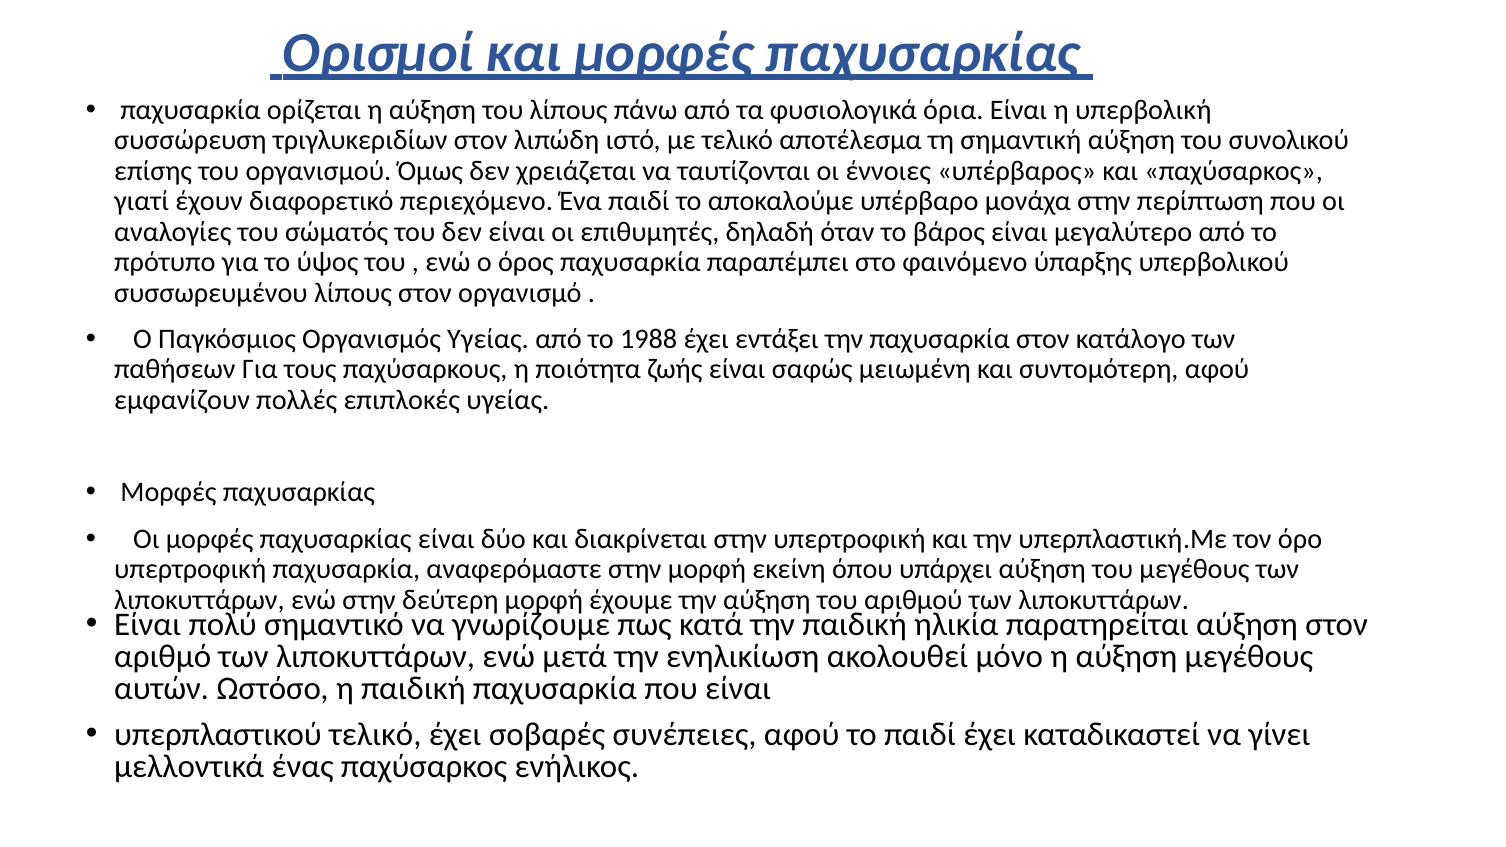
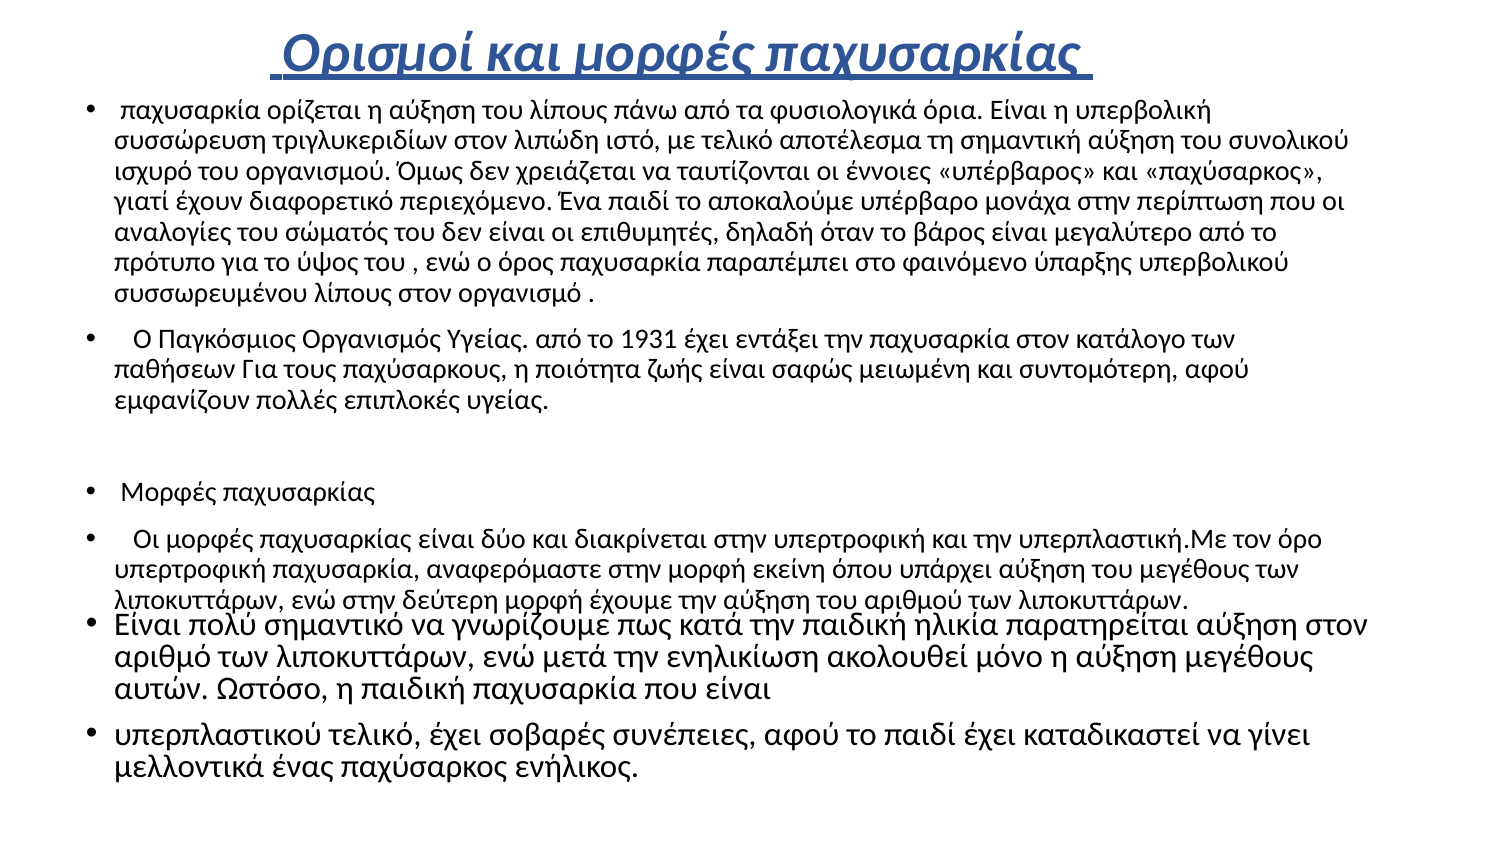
επίσης: επίσης -> ισχυρό (153, 171)
1988: 1988 -> 1931 (649, 339)
